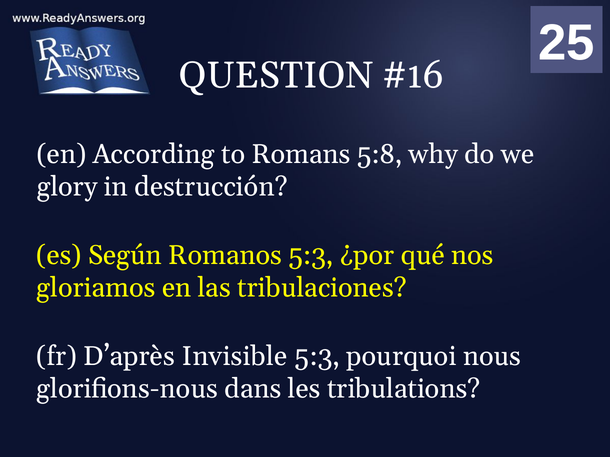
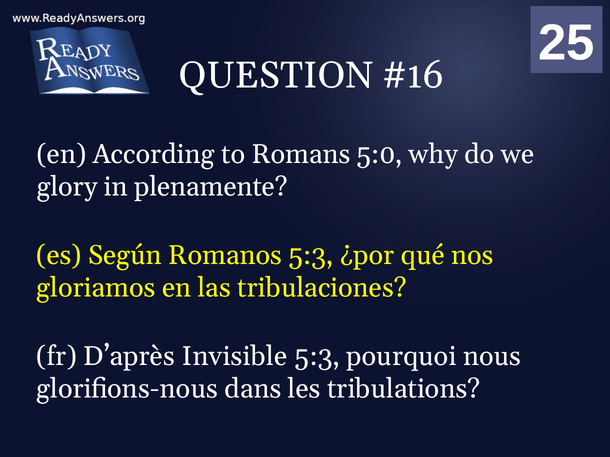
5:8: 5:8 -> 5:0 (380, 154)
destrucción: destrucción -> plenamente (211, 187)
